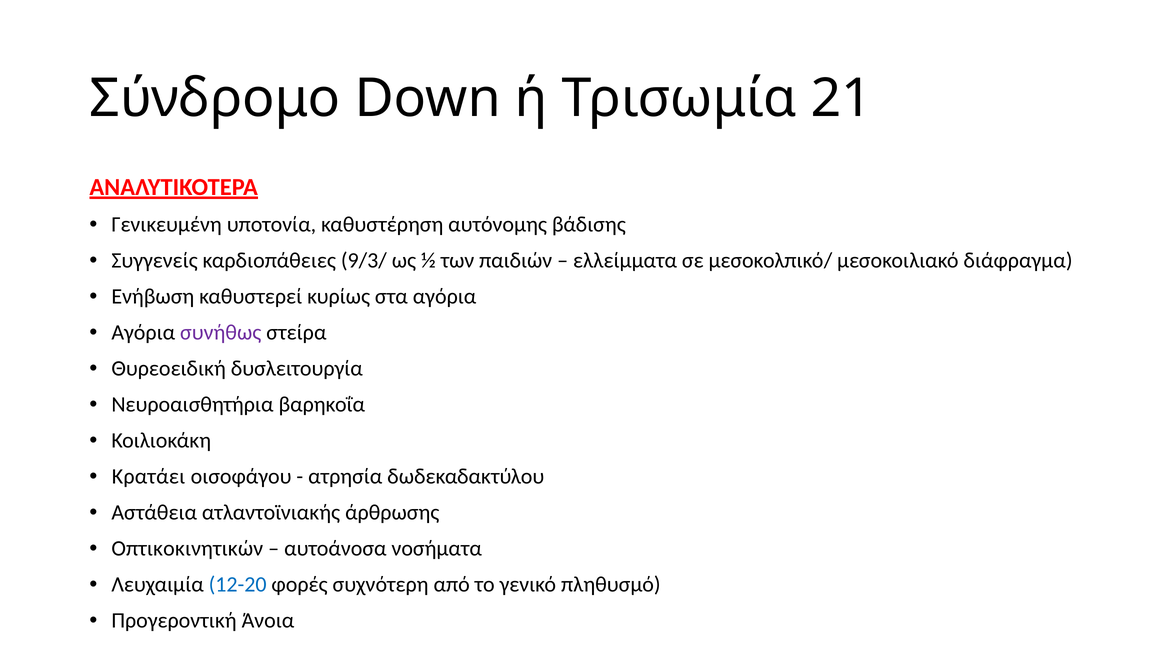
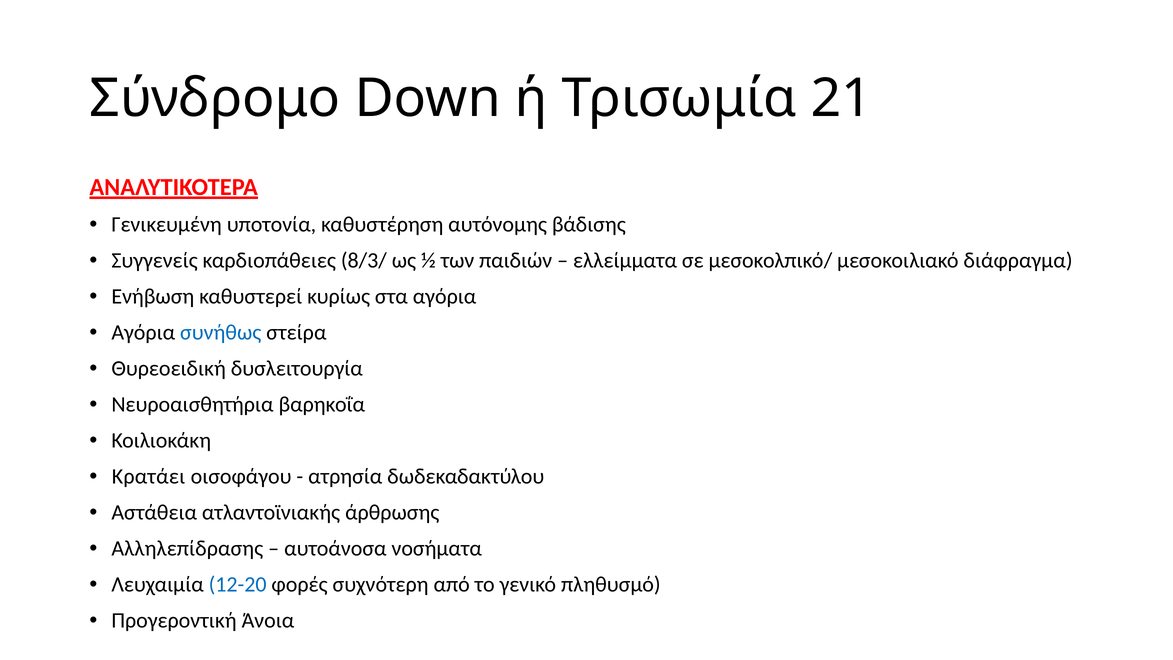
9/3/: 9/3/ -> 8/3/ (364, 260)
συνήθως colour: purple -> blue (221, 332)
Οπτικοκινητικών: Οπτικοκινητικών -> Αλληλεπίδρασης (187, 548)
